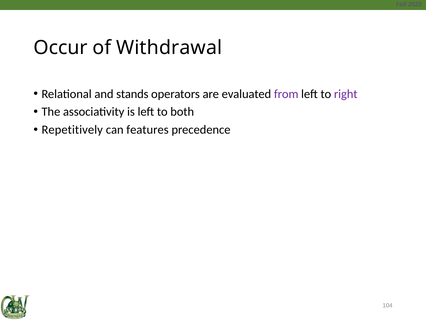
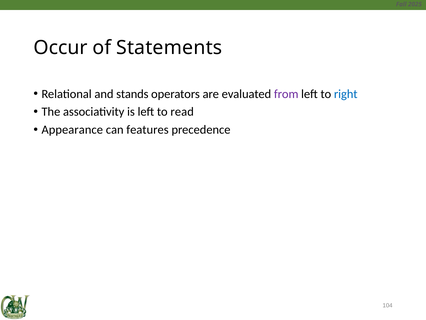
Withdrawal: Withdrawal -> Statements (169, 48)
right colour: purple -> blue (346, 94)
both: both -> read (182, 112)
Repetitively: Repetitively -> Appearance (72, 130)
